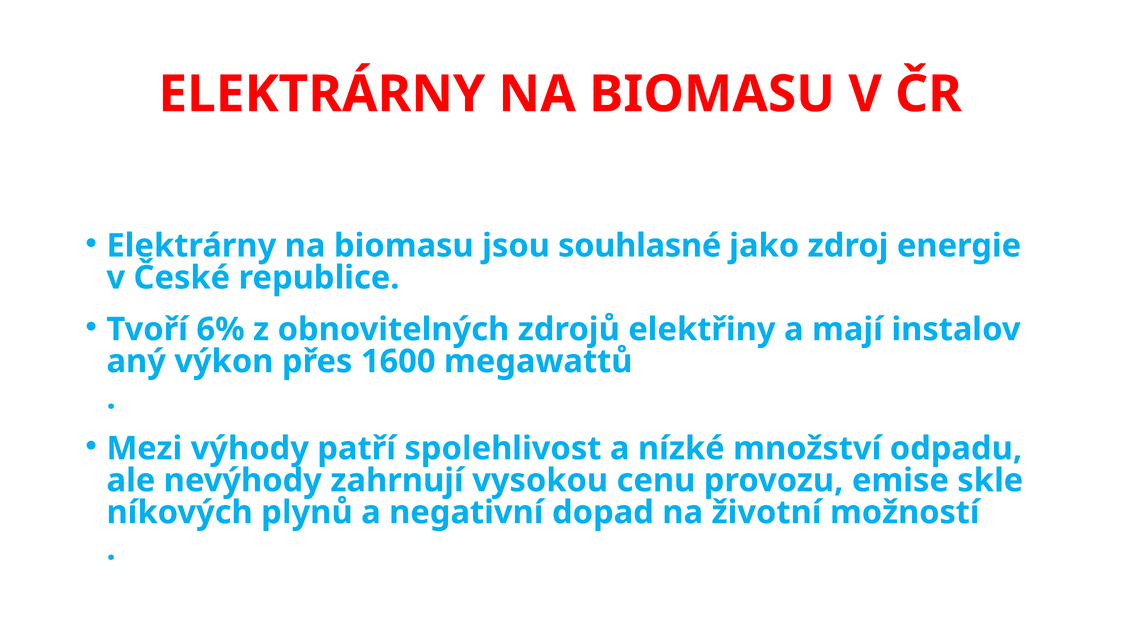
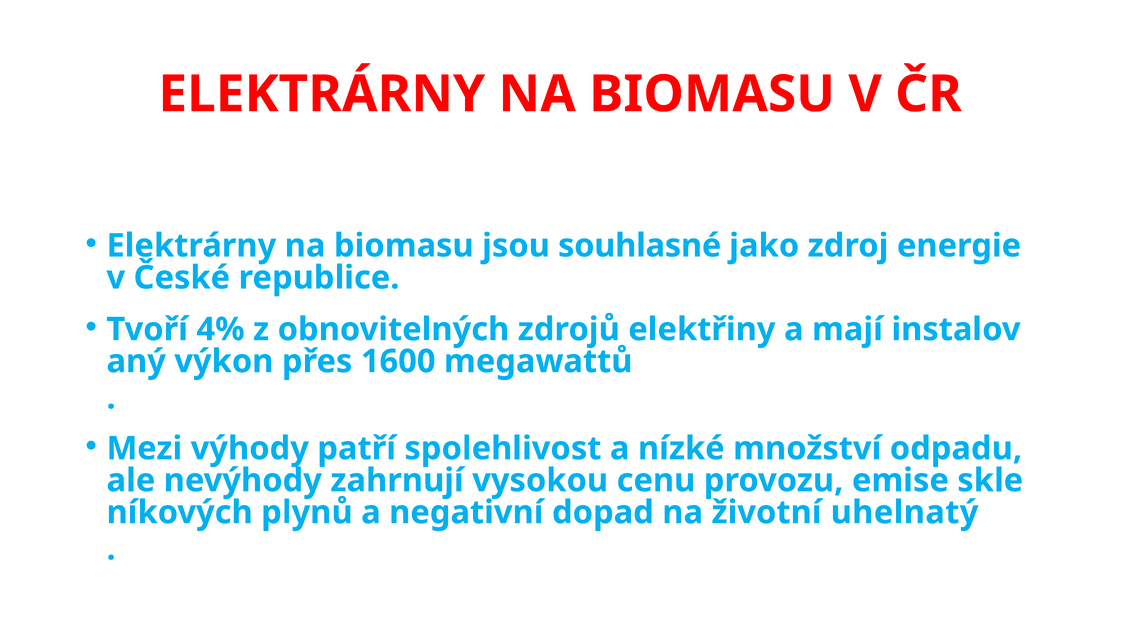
6%: 6% -> 4% (221, 329)
možností: možností -> uhelnatý (905, 512)
